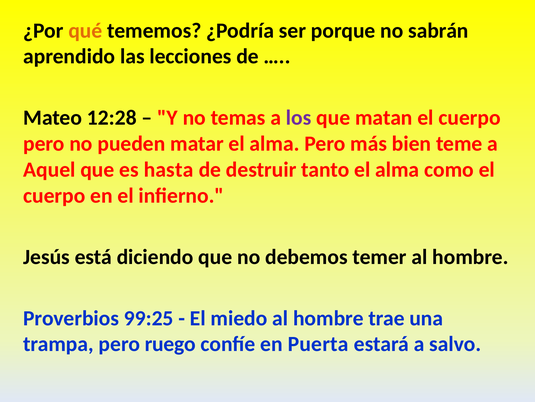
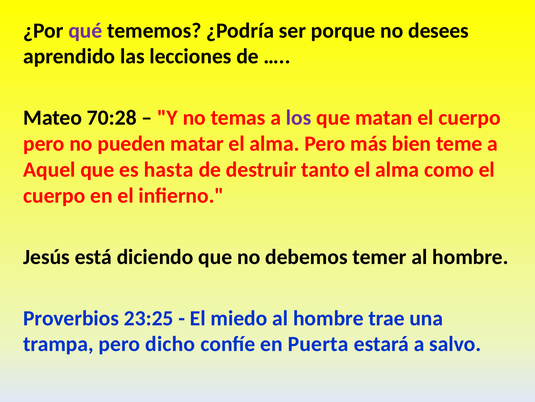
qué colour: orange -> purple (85, 30)
sabrán: sabrán -> desees (438, 30)
12:28: 12:28 -> 70:28 (112, 118)
99:25: 99:25 -> 23:25 (149, 318)
ruego: ruego -> dicho (170, 344)
